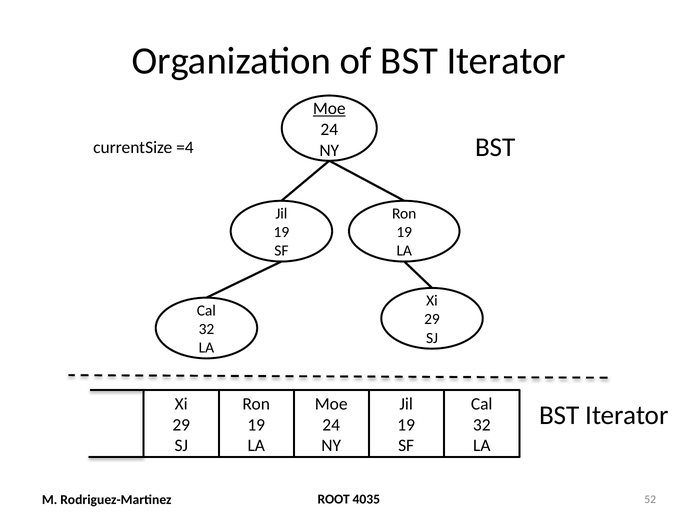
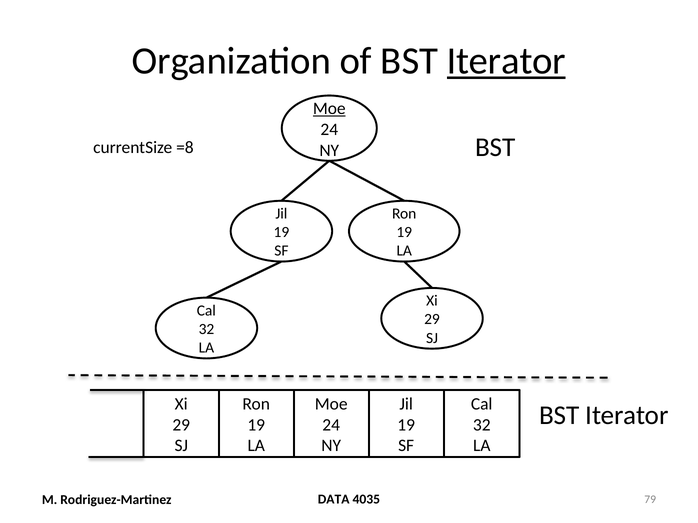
Iterator underline: none -> present (506, 61)
=4: =4 -> =8 (185, 148)
ROOT: ROOT -> DATA (334, 500)
52: 52 -> 79 (650, 500)
